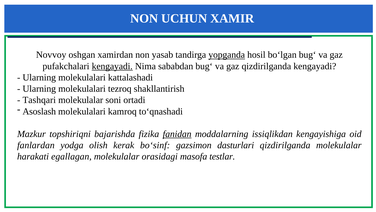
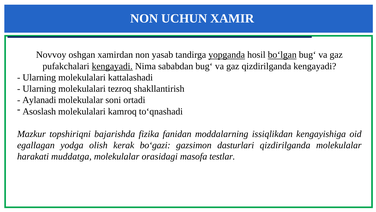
bo‘lgan underline: none -> present (282, 55)
Tashqari: Tashqari -> Aylanadi (39, 100)
fanidan underline: present -> none (177, 134)
fanlardan: fanlardan -> egallagan (36, 145)
bo‘sinf: bo‘sinf -> bo‘gazi (155, 145)
egallagan: egallagan -> muddatga (71, 156)
